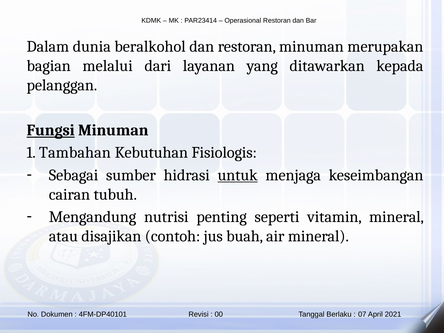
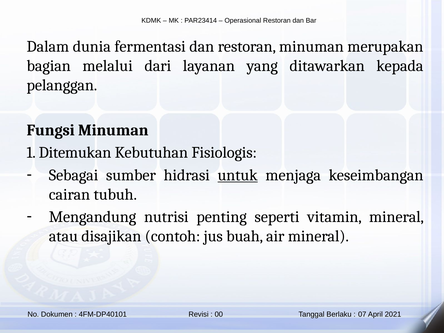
beralkohol: beralkohol -> fermentasi (150, 47)
Fungsi underline: present -> none (51, 130)
Tambahan: Tambahan -> Ditemukan (75, 153)
